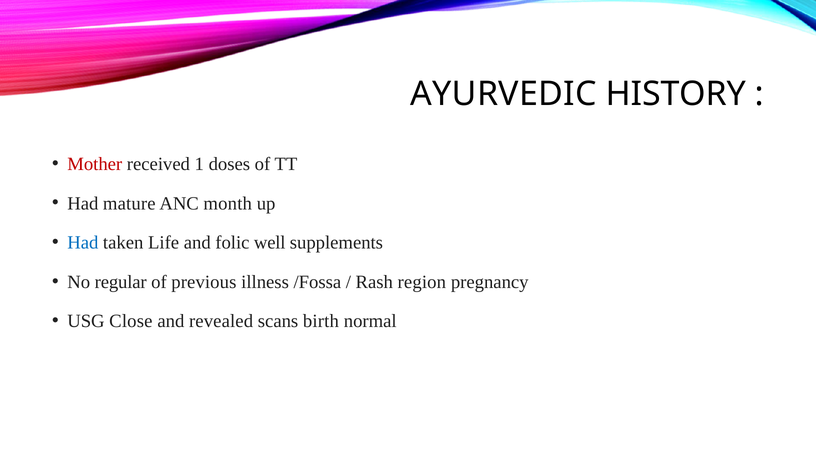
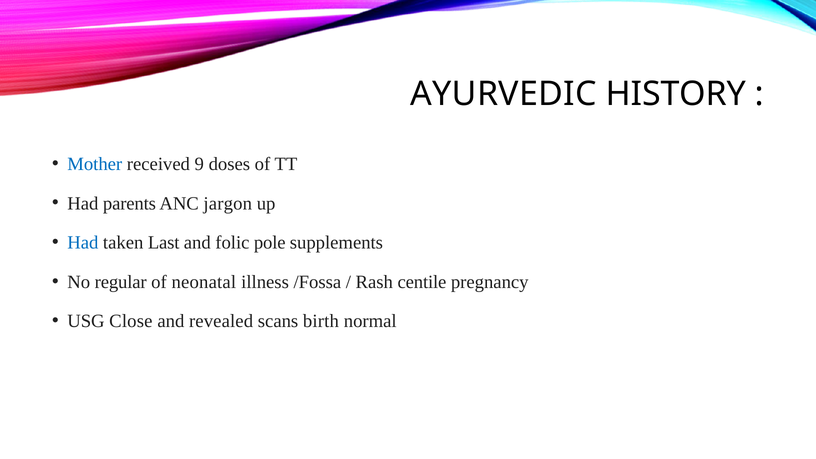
Mother colour: red -> blue (95, 164)
1: 1 -> 9 (199, 164)
mature: mature -> parents (129, 203)
month: month -> jargon (228, 203)
Life: Life -> Last (164, 243)
well: well -> pole (270, 243)
previous: previous -> neonatal (204, 282)
region: region -> centile (422, 282)
